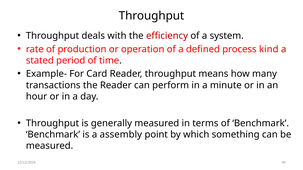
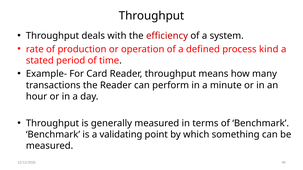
assembly: assembly -> validating (121, 135)
